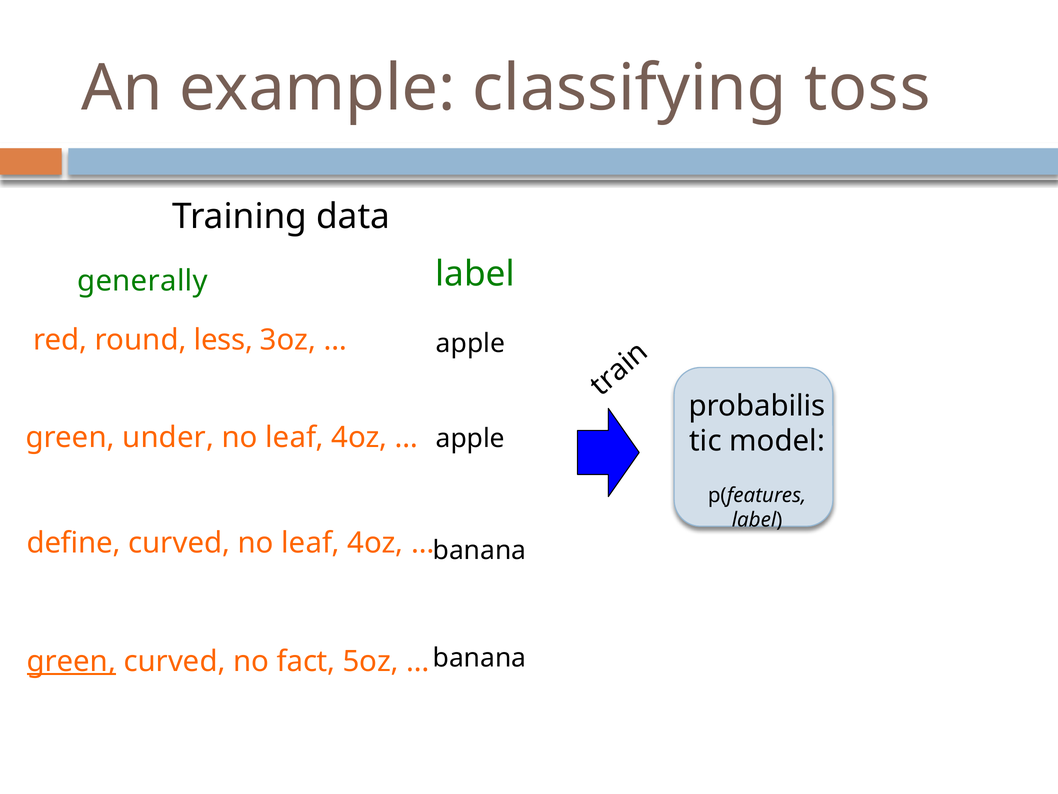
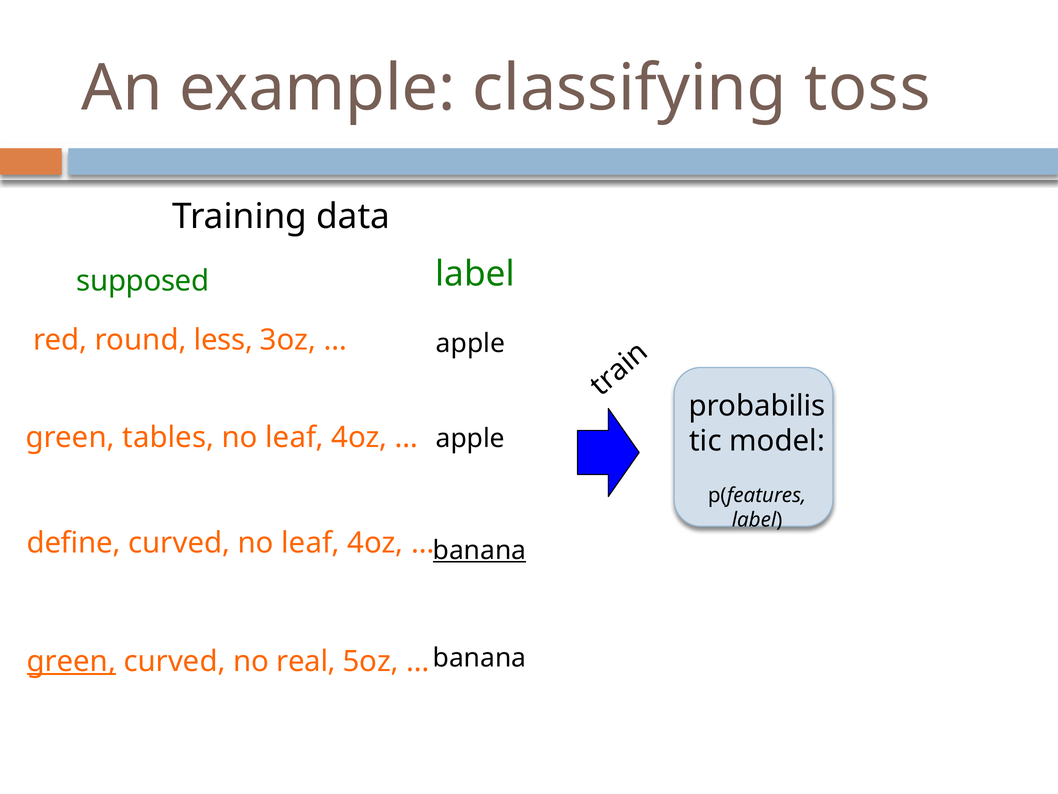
generally: generally -> supposed (143, 281)
under: under -> tables (168, 437)
banana underline: none -> present (480, 550)
fact: fact -> real (306, 661)
